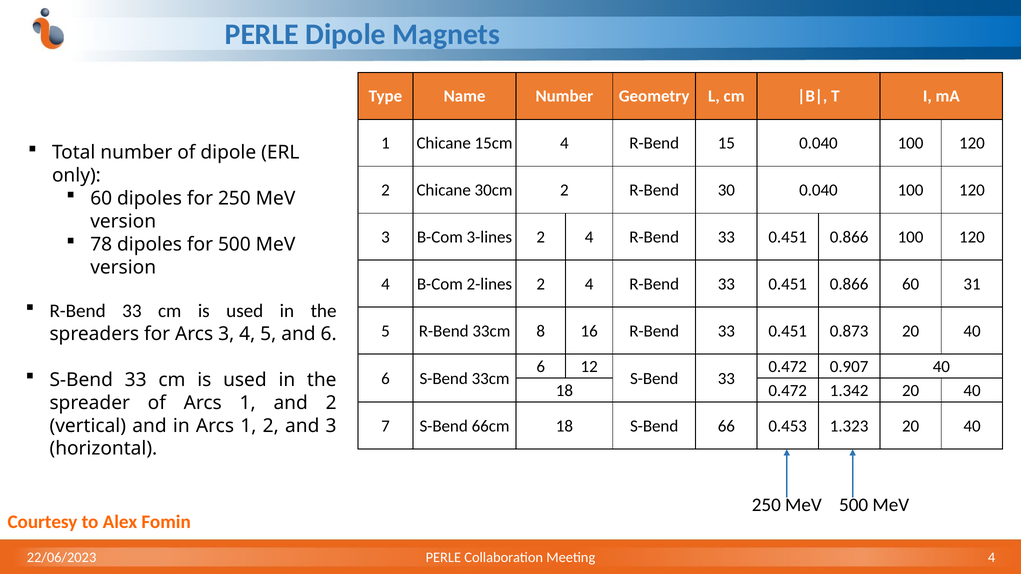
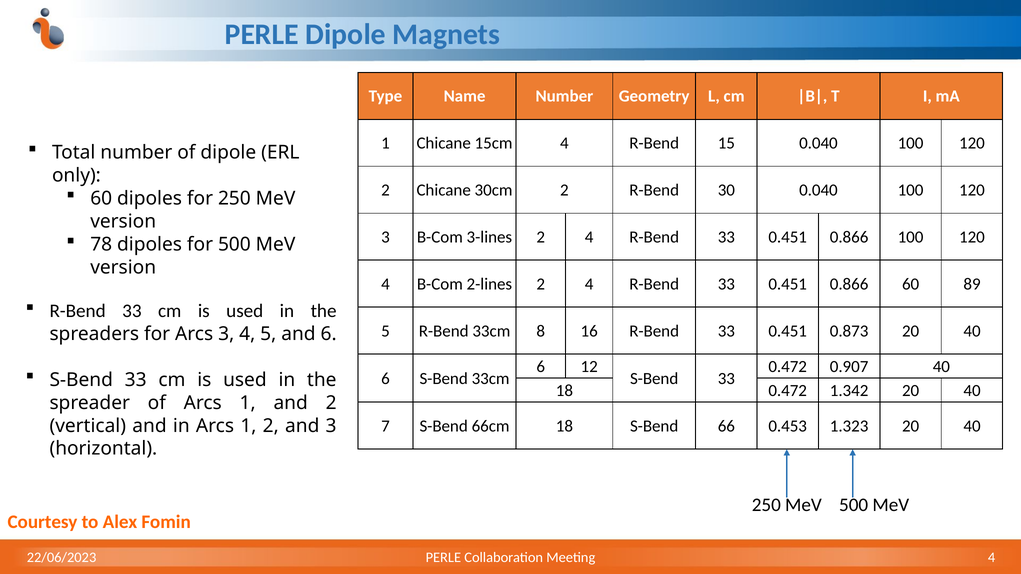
31: 31 -> 89 (972, 284)
